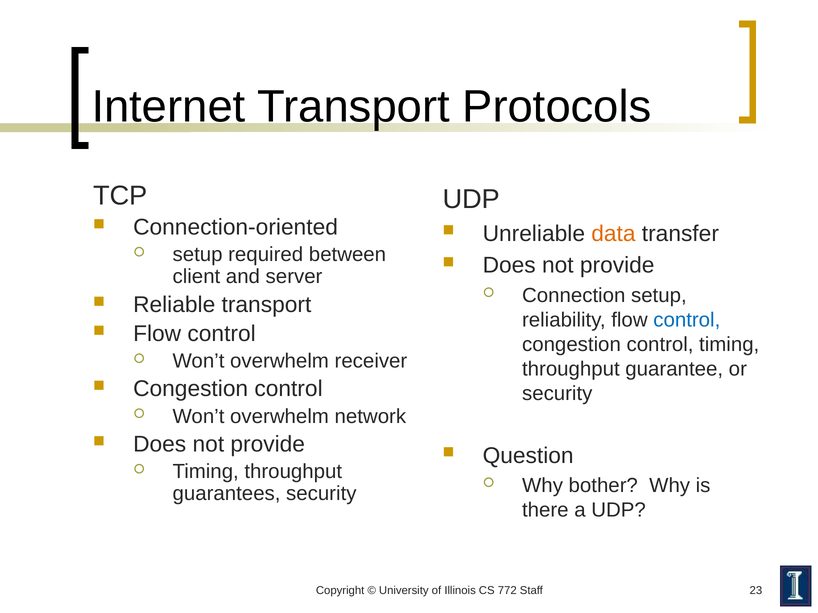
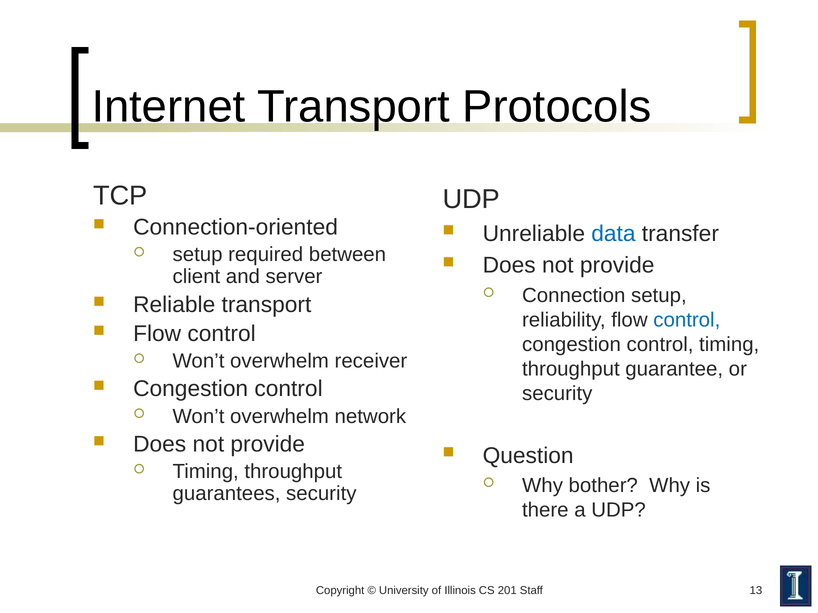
data colour: orange -> blue (613, 234)
772: 772 -> 201 (507, 591)
23: 23 -> 13 (756, 591)
